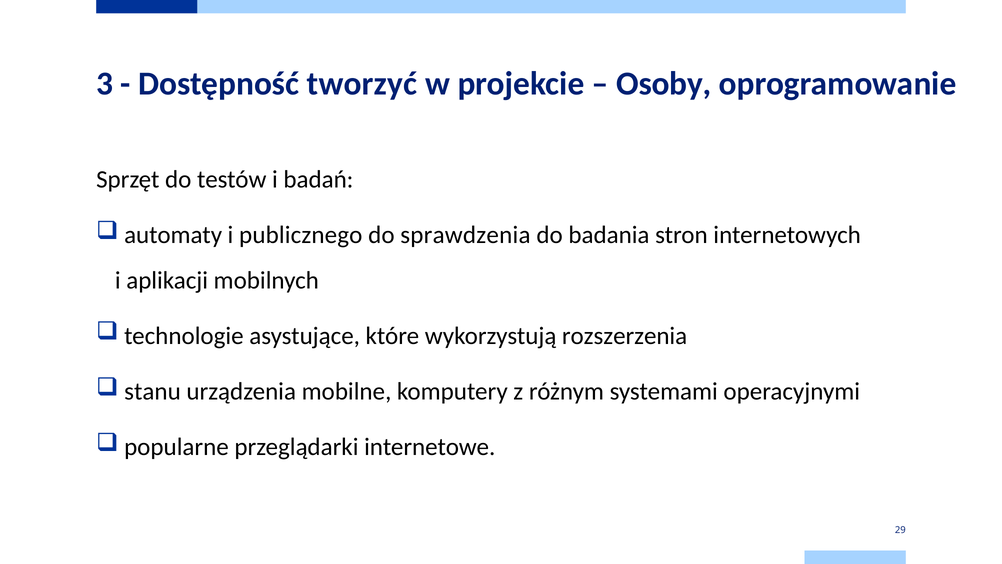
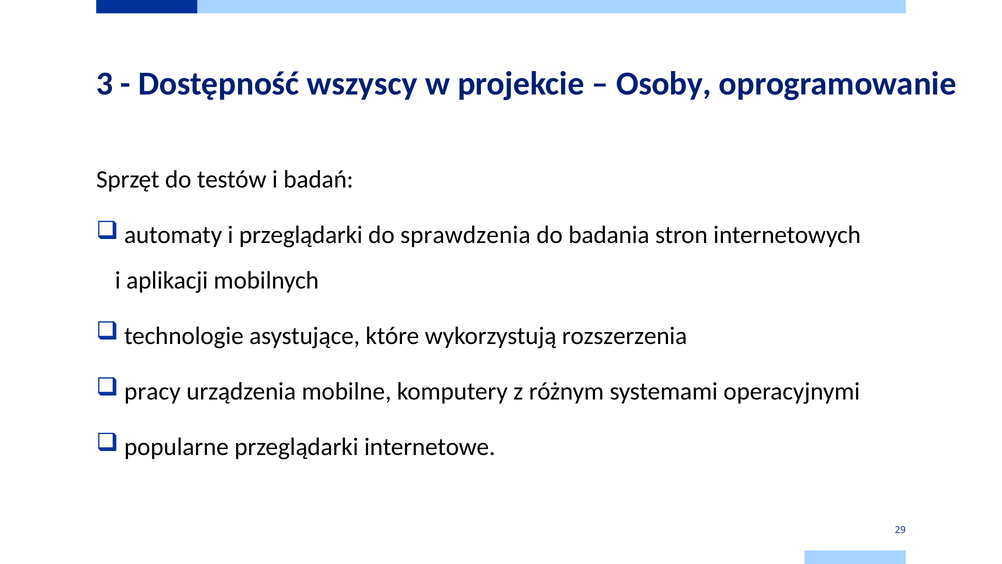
tworzyć: tworzyć -> wszyscy (362, 83)
i publicznego: publicznego -> przeglądarki (301, 235)
stanu: stanu -> pracy (152, 391)
